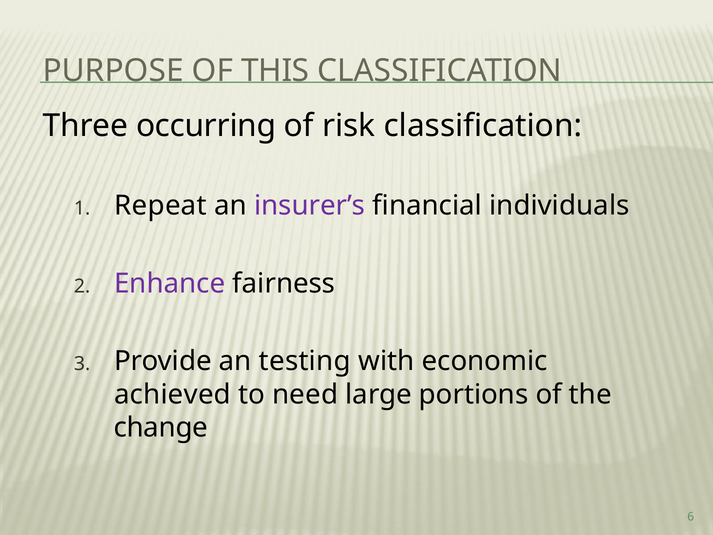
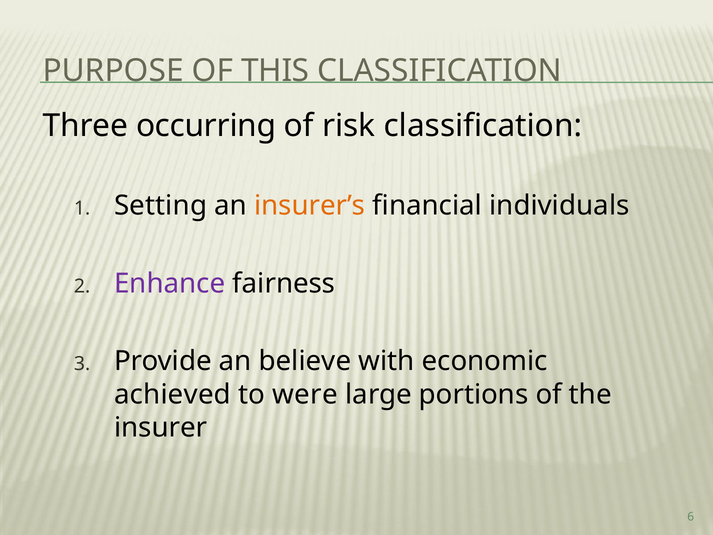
Repeat: Repeat -> Setting (161, 206)
insurer’s colour: purple -> orange (310, 206)
testing: testing -> believe (305, 361)
need: need -> were (305, 394)
change: change -> insurer (161, 428)
